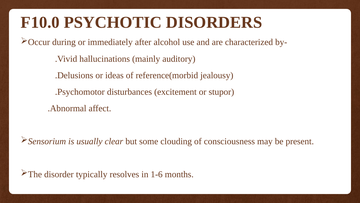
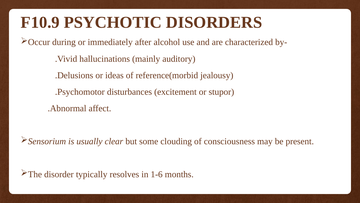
F10.0: F10.0 -> F10.9 (40, 22)
